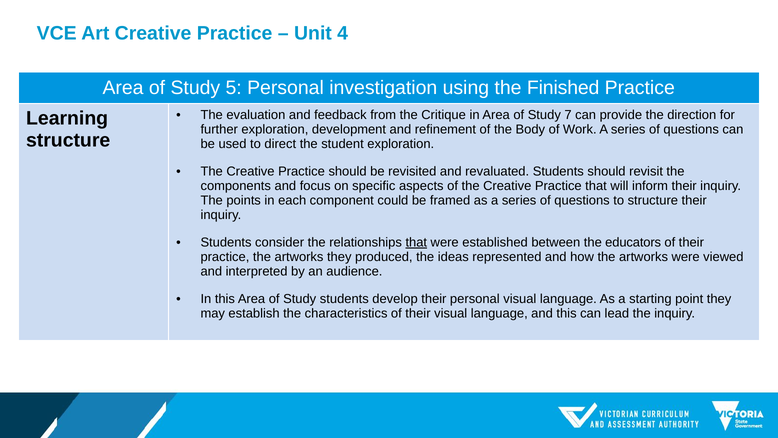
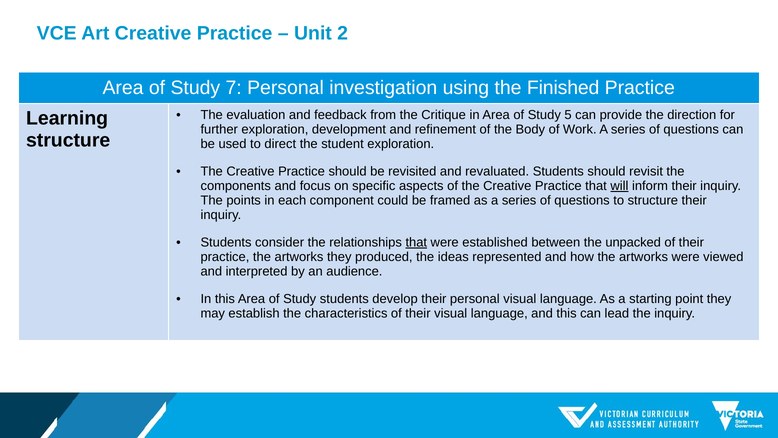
4: 4 -> 2 (343, 33)
5: 5 -> 7 (234, 88)
7: 7 -> 5 (568, 115)
will underline: none -> present (619, 186)
educators: educators -> unpacked (633, 242)
